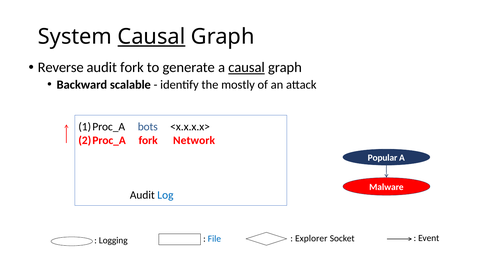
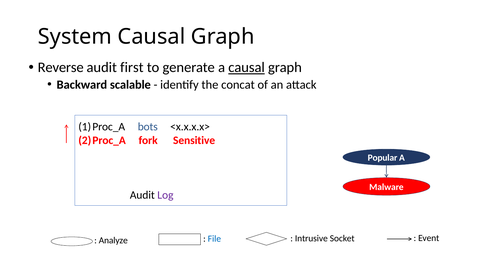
Causal underline: present -> none (151, 37)
audit fork: fork -> first (132, 68)
mostly: mostly -> concat (238, 85)
Network: Network -> Sensitive (194, 141)
Log colour: blue -> purple (165, 195)
Logging: Logging -> Analyze (113, 241)
Explorer: Explorer -> Intrusive (311, 238)
